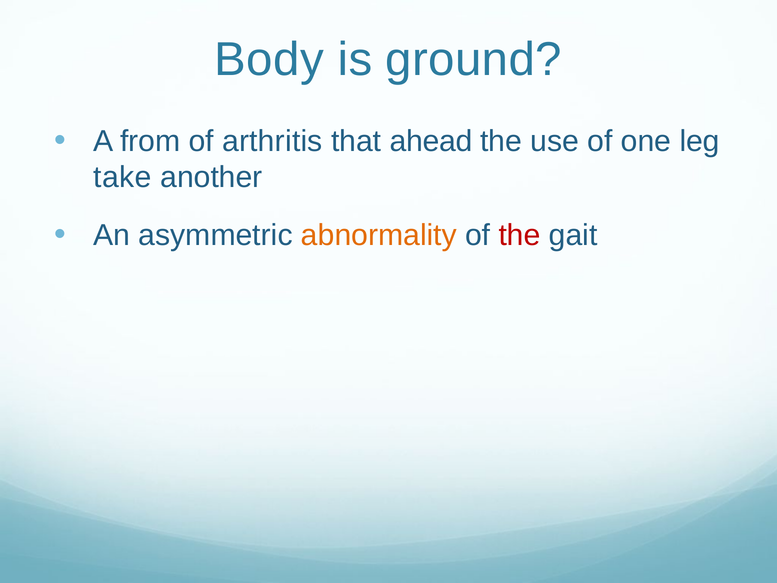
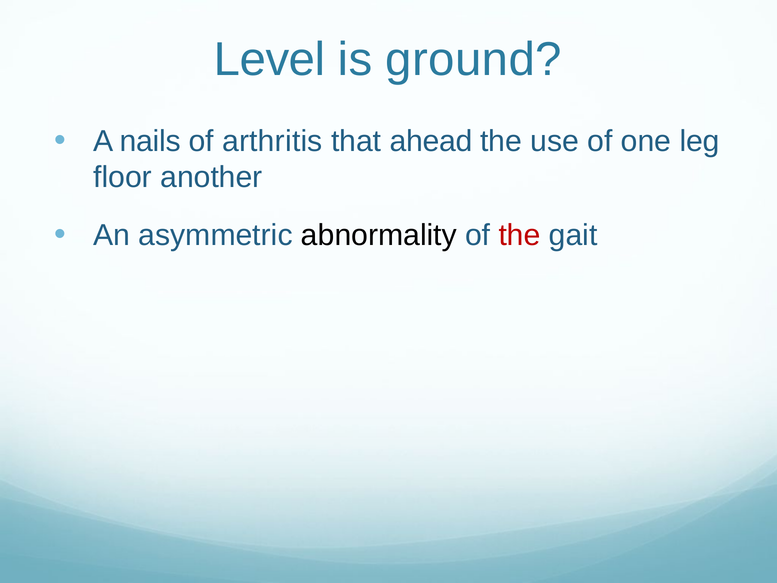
Body: Body -> Level (270, 60)
from: from -> nails (150, 141)
take: take -> floor (123, 177)
abnormality colour: orange -> black (379, 235)
